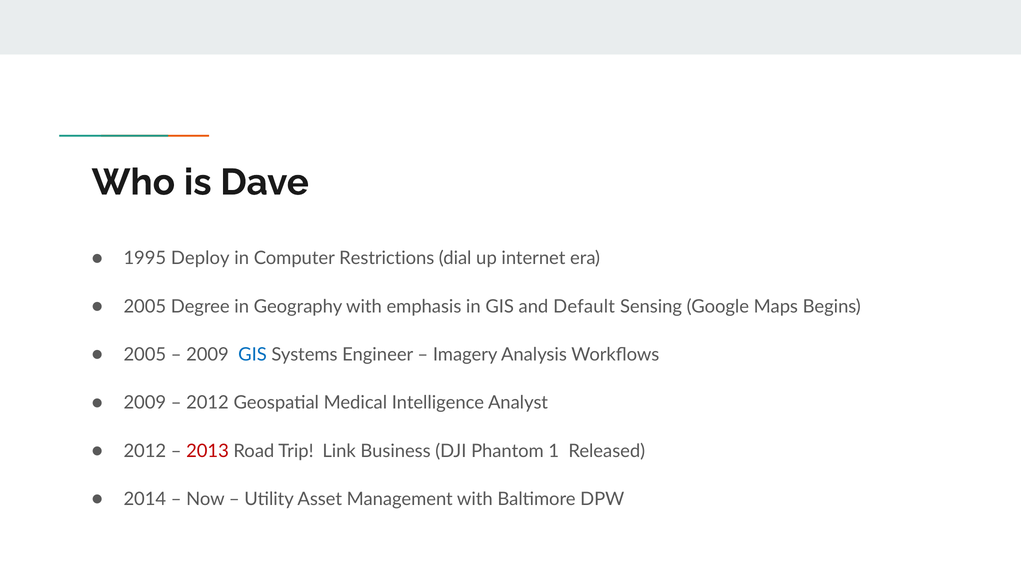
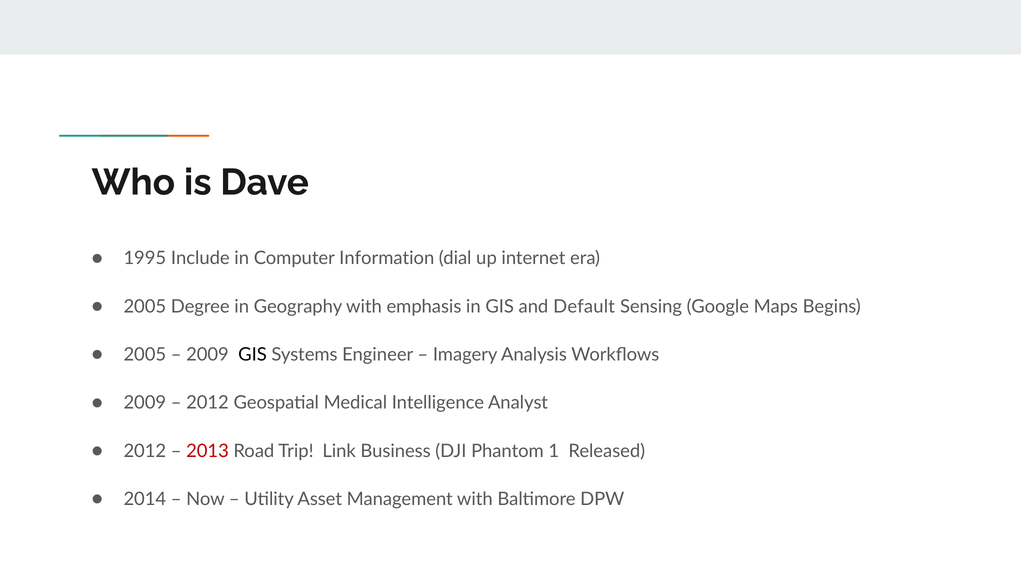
Deploy: Deploy -> Include (200, 258)
Restrictions: Restrictions -> Information (387, 258)
GIS colour: blue -> black (252, 354)
